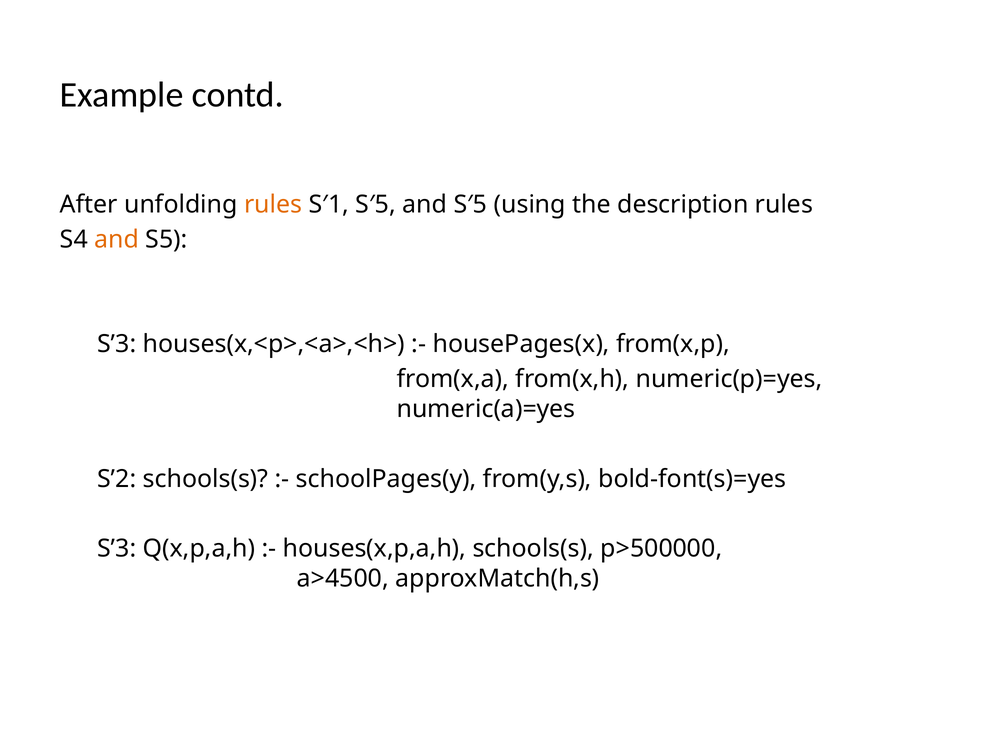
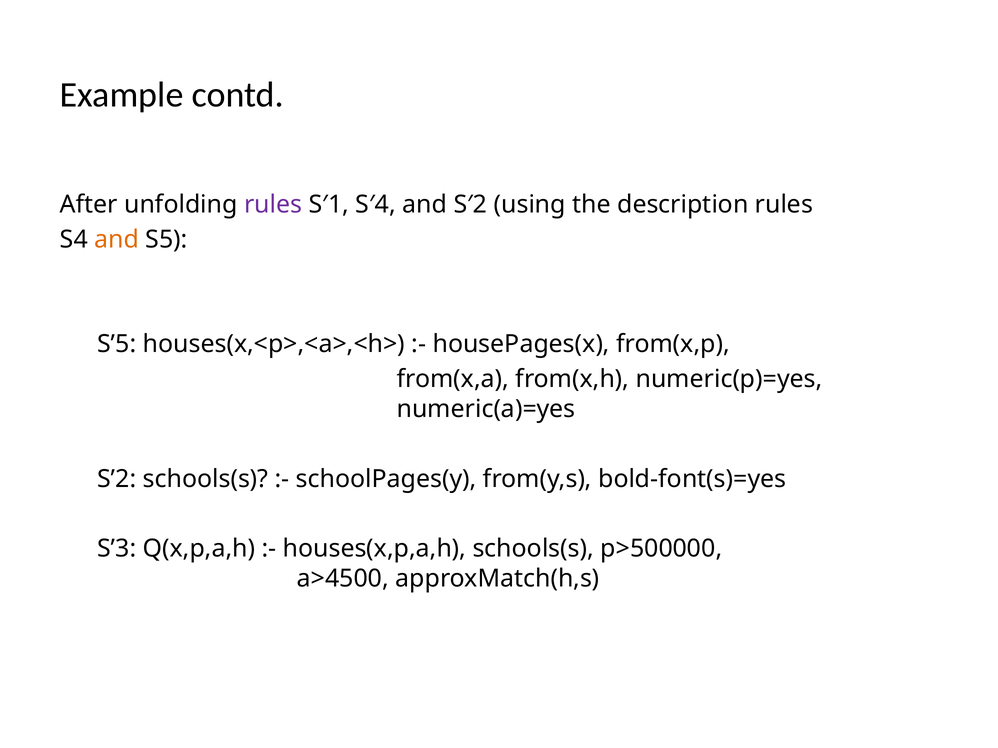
rules colour: orange -> purple (273, 205)
S′1 S′5: S′5 -> S′4 (376, 205)
and S′5: S′5 -> S′2 (470, 205)
S’3: S’3 -> S’5 (117, 344)
